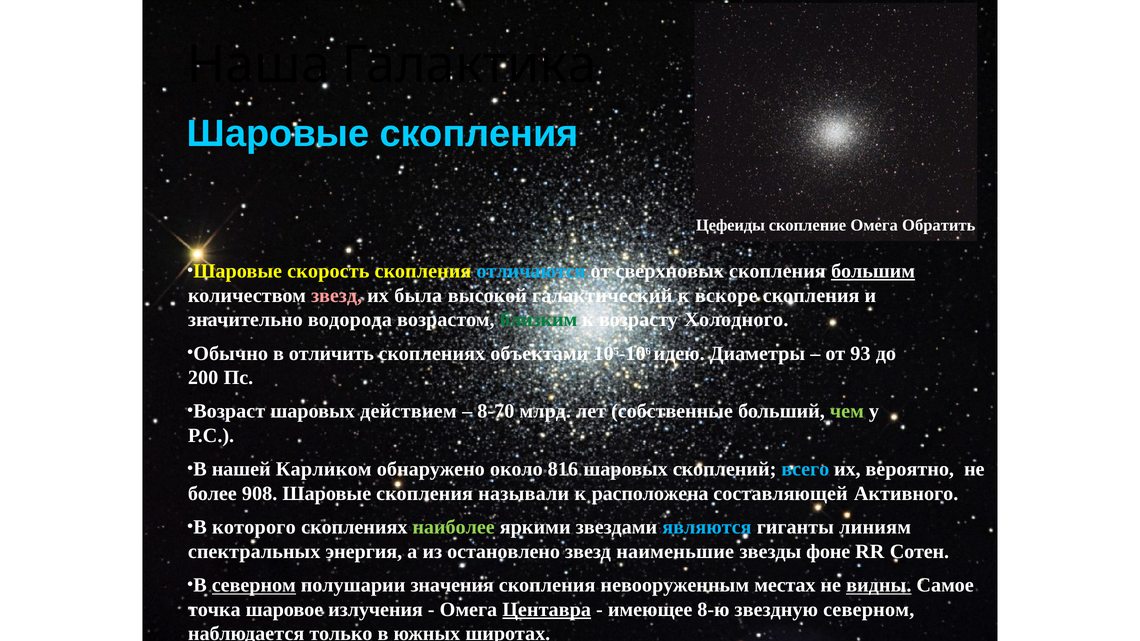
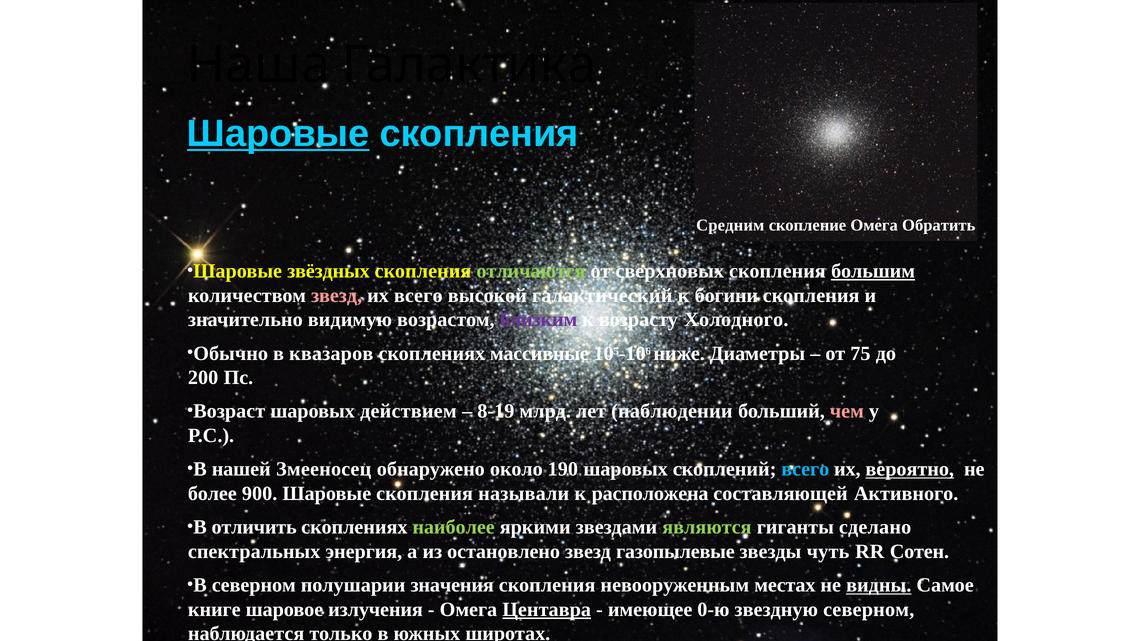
Шаровые underline: none -> present (278, 134)
Цефеиды: Цефеиды -> Средним (730, 225)
скорость: скорость -> звёздных (328, 271)
отличаются colour: light blue -> light green (531, 271)
их была: была -> всего (418, 296)
вскоре: вскоре -> богини (726, 296)
водорода: водорода -> видимую (350, 320)
близким colour: green -> purple (539, 320)
отличить: отличить -> квазаров (331, 353)
объектами: объектами -> массивные (539, 353)
идею: идею -> ниже (679, 353)
93: 93 -> 75 (860, 353)
8-70: 8-70 -> 8-19 (496, 411)
собственные: собственные -> наблюдении (672, 411)
чем colour: light green -> pink (847, 411)
Карликом: Карликом -> Змееносец (324, 469)
816: 816 -> 190 (563, 469)
вероятно underline: none -> present (910, 469)
908: 908 -> 900 (260, 494)
которого: которого -> отличить (254, 528)
являются colour: light blue -> light green (707, 528)
линиям: линиям -> сделано (875, 528)
наименьшие: наименьшие -> газопылевые (675, 552)
фоне: фоне -> чуть (828, 552)
северном underline: present -> none (254, 585)
точка: точка -> книге (214, 610)
8-ю: 8-ю -> 0-ю (713, 610)
